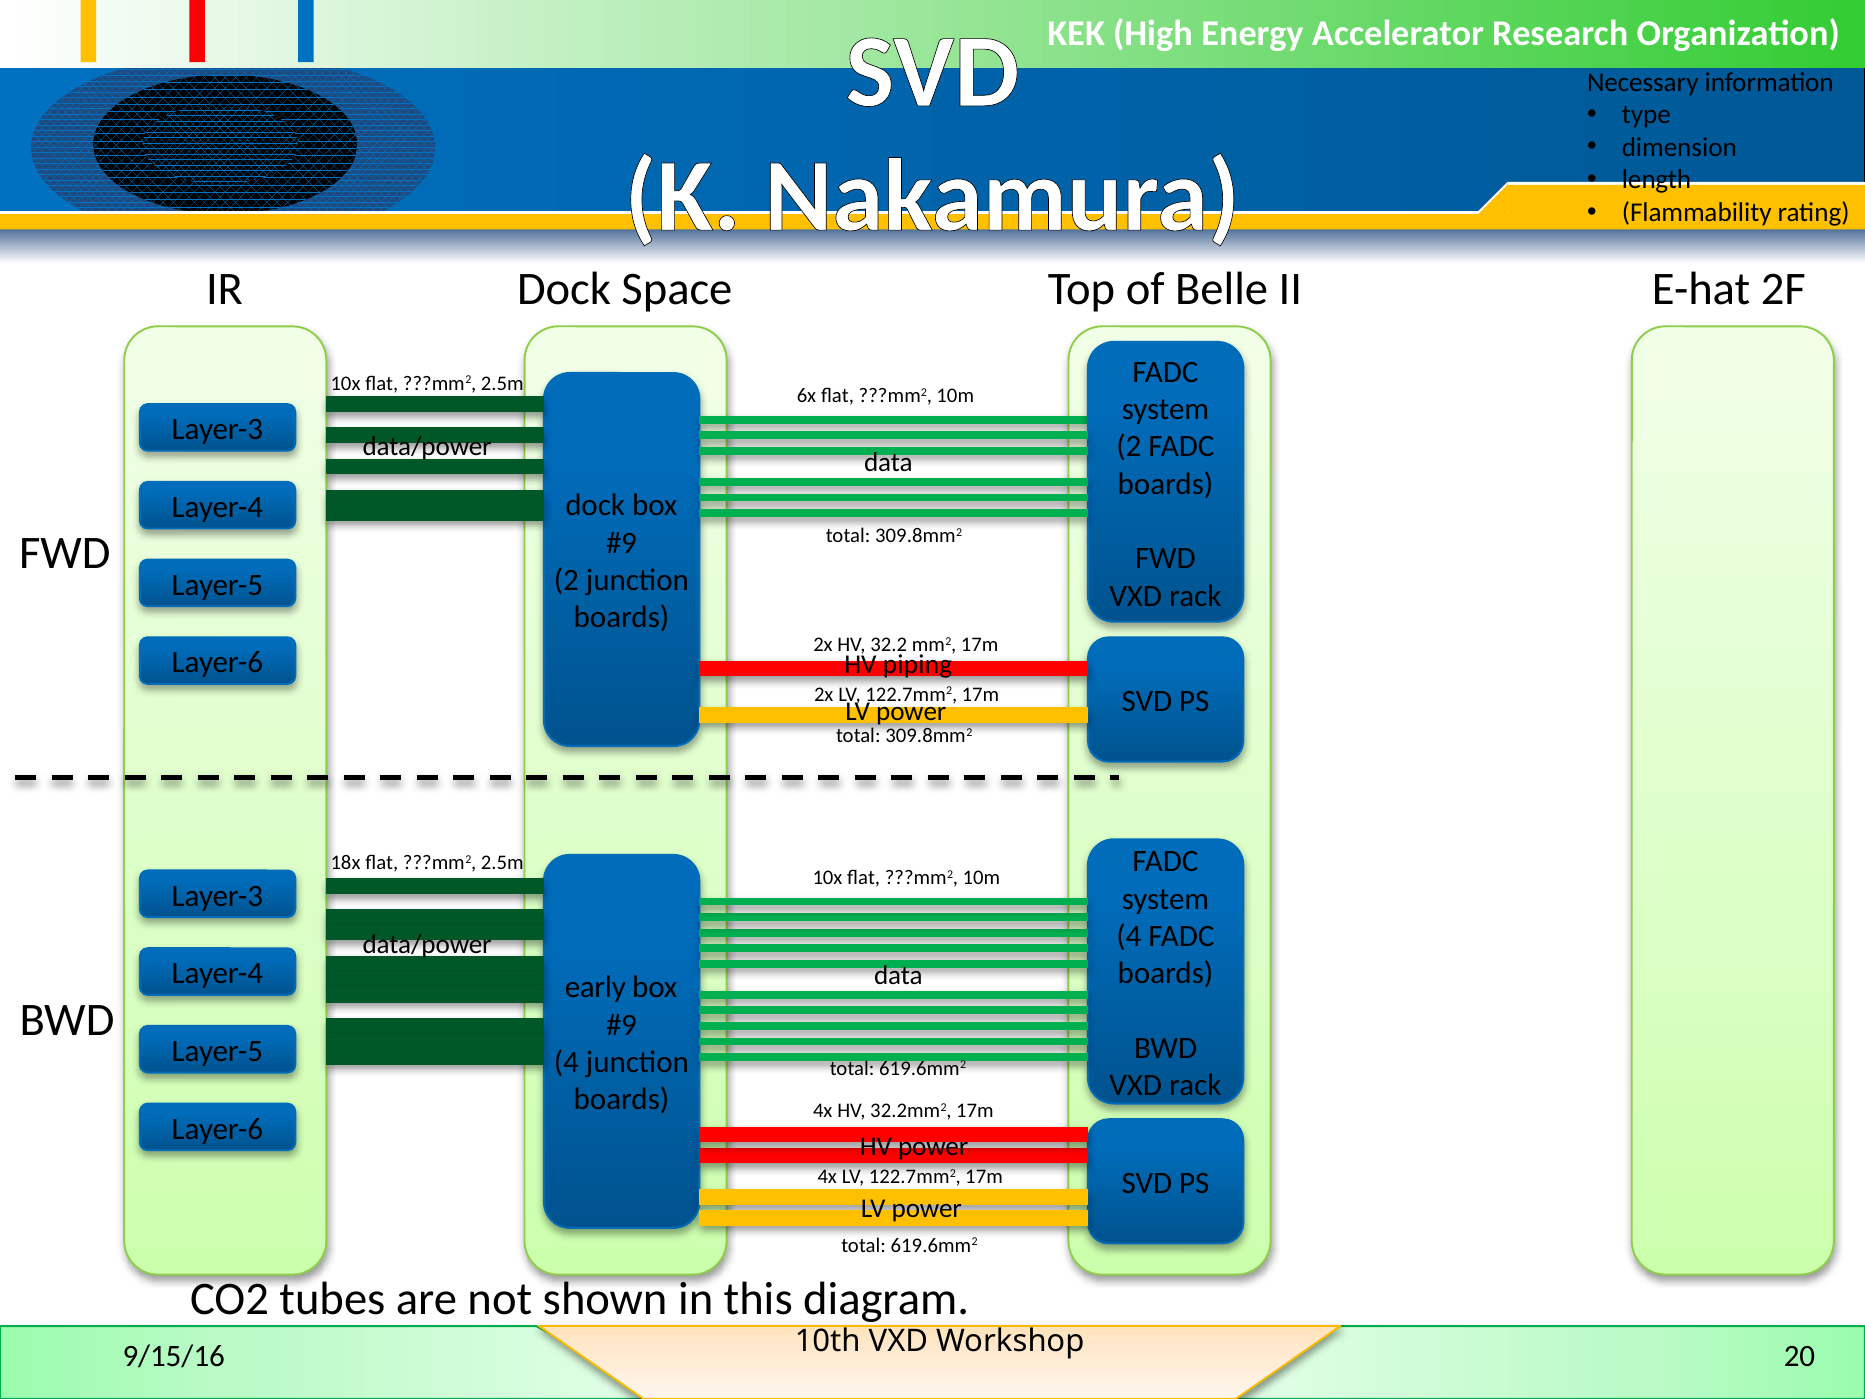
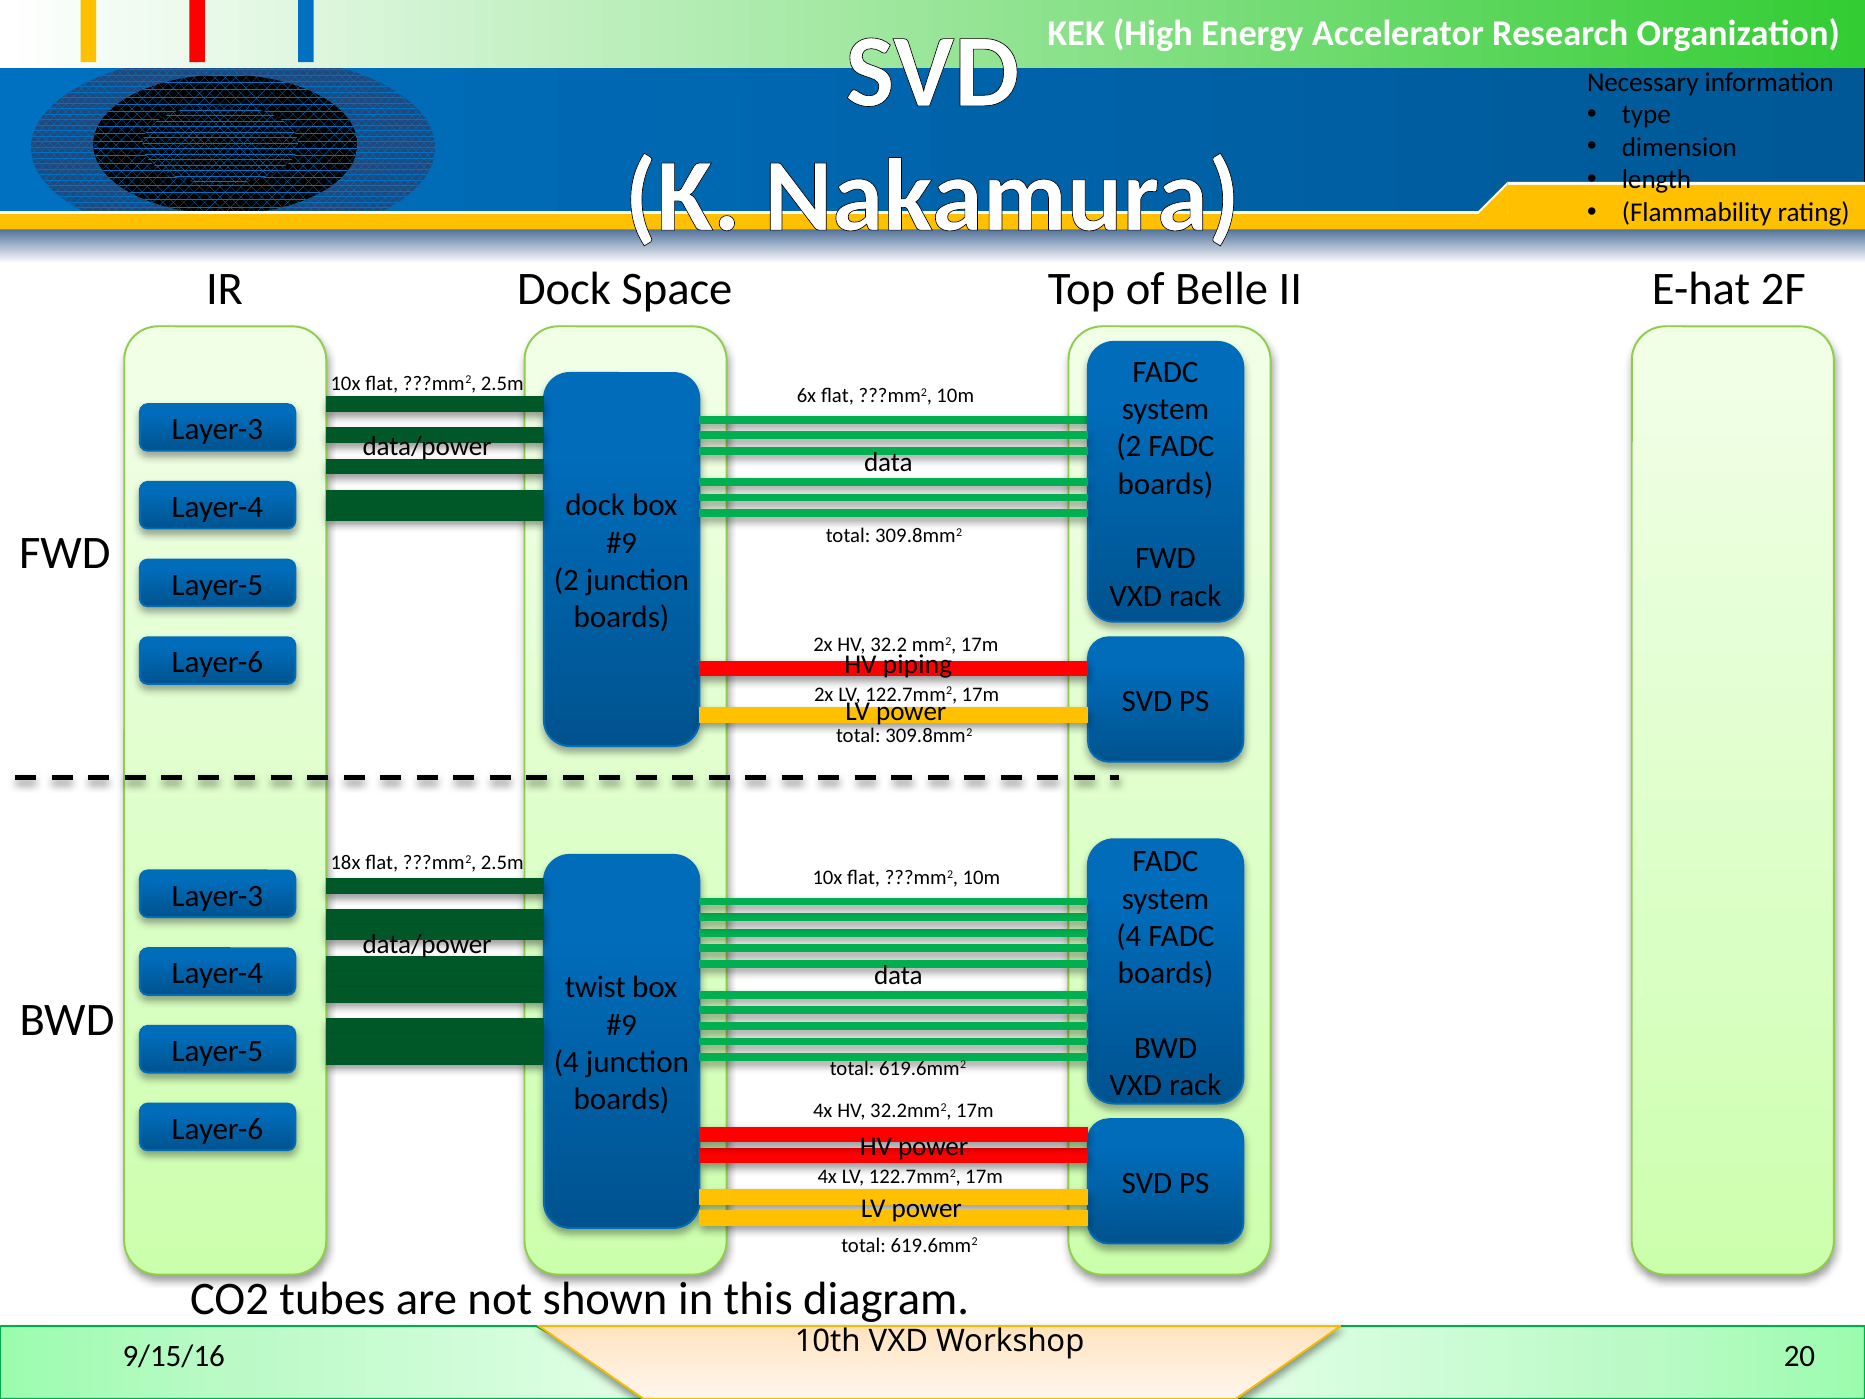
early: early -> twist (595, 987)
